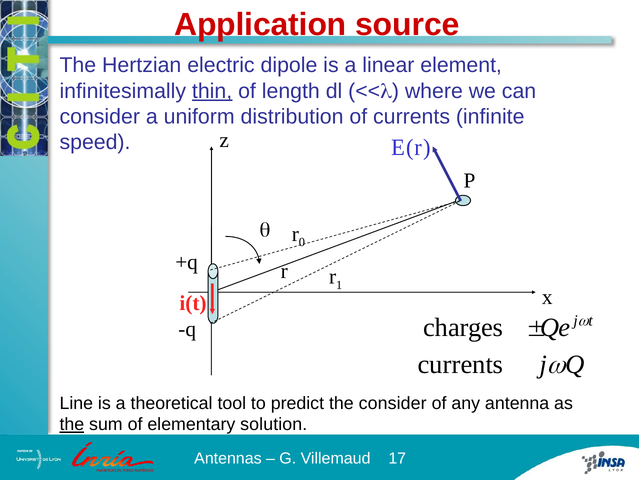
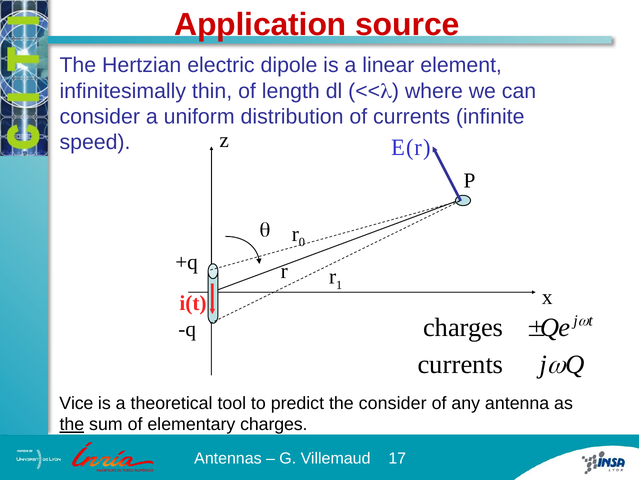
thin underline: present -> none (212, 91)
Line: Line -> Vice (76, 403)
elementary solution: solution -> charges (274, 424)
